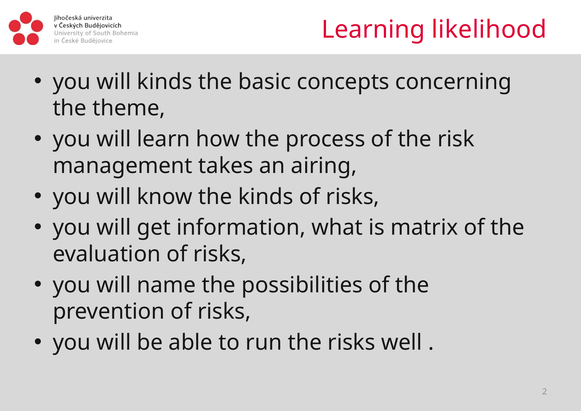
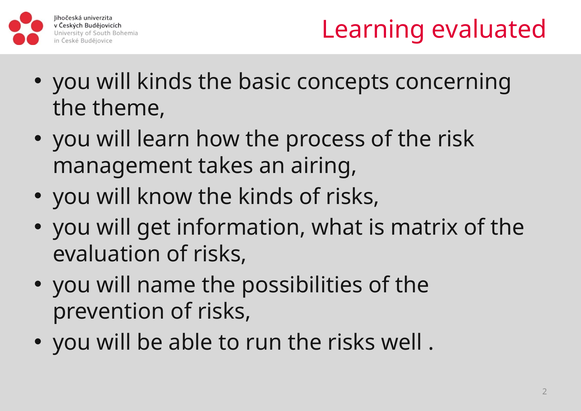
likelihood: likelihood -> evaluated (489, 30)
